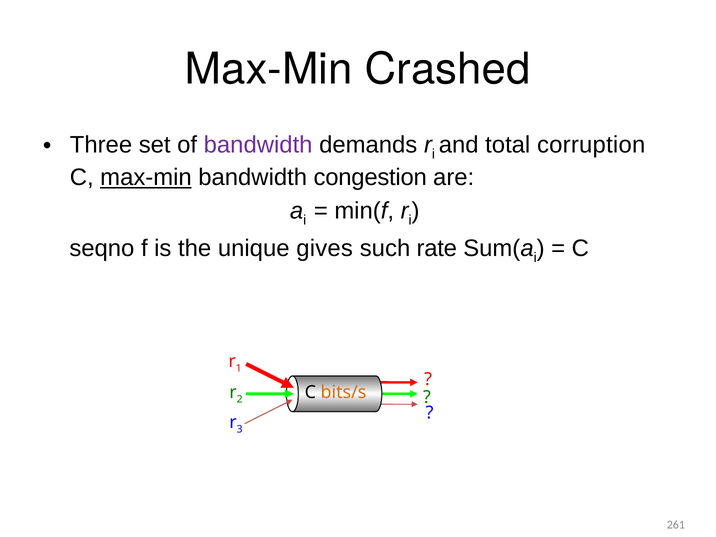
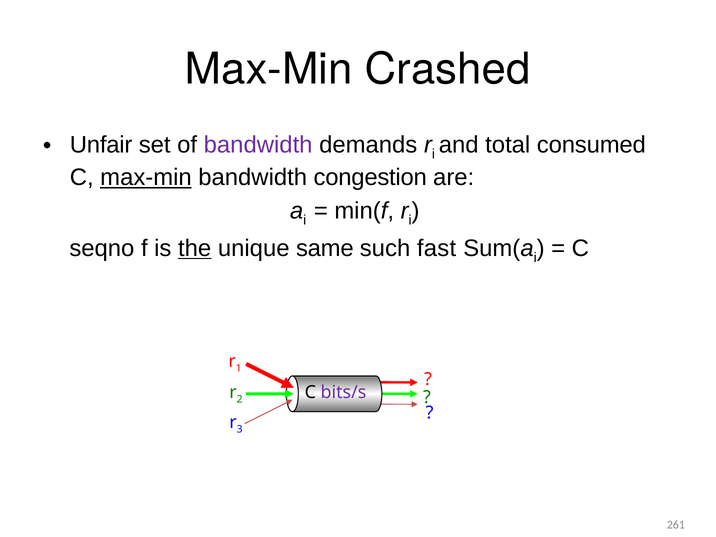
Three: Three -> Unfair (101, 145)
corruption: corruption -> consumed (591, 145)
the underline: none -> present (195, 248)
gives: gives -> same (325, 248)
rate: rate -> fast (437, 248)
bits/s colour: orange -> purple (343, 392)
